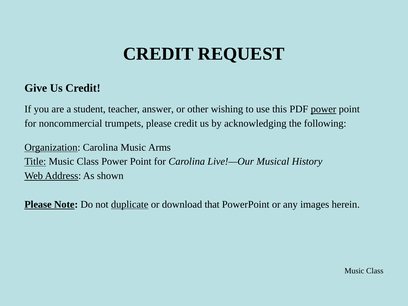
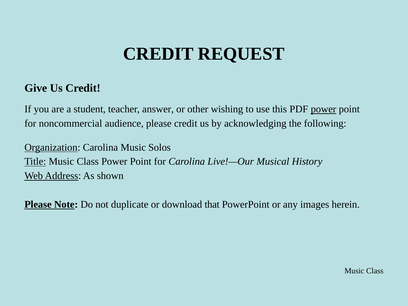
trumpets: trumpets -> audience (124, 124)
Arms: Arms -> Solos (160, 147)
duplicate underline: present -> none (130, 204)
